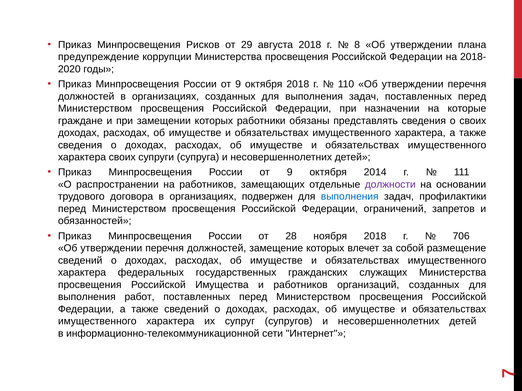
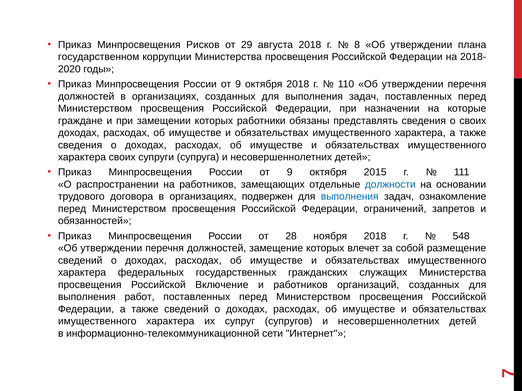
предупреждение: предупреждение -> государственном (99, 57)
2014: 2014 -> 2015 (375, 173)
должности colour: purple -> blue (390, 185)
профилактики: профилактики -> ознакомление (453, 197)
706: 706 -> 548 (461, 236)
Имущества: Имущества -> Включение (222, 285)
